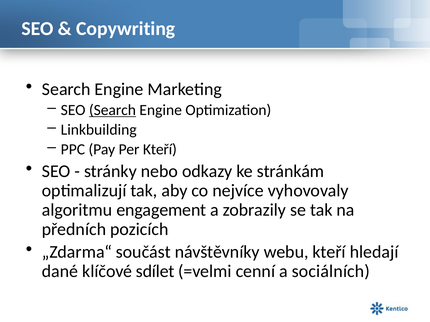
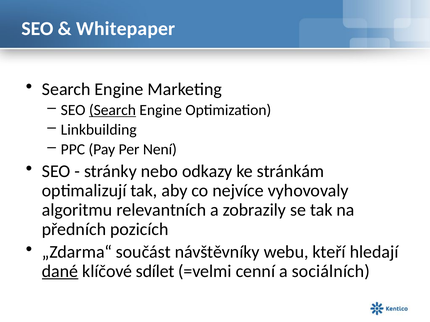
Copywriting: Copywriting -> Whitepaper (126, 29)
Per Kteří: Kteří -> Není (160, 150)
engagement: engagement -> relevantních (161, 210)
dané underline: none -> present (60, 272)
